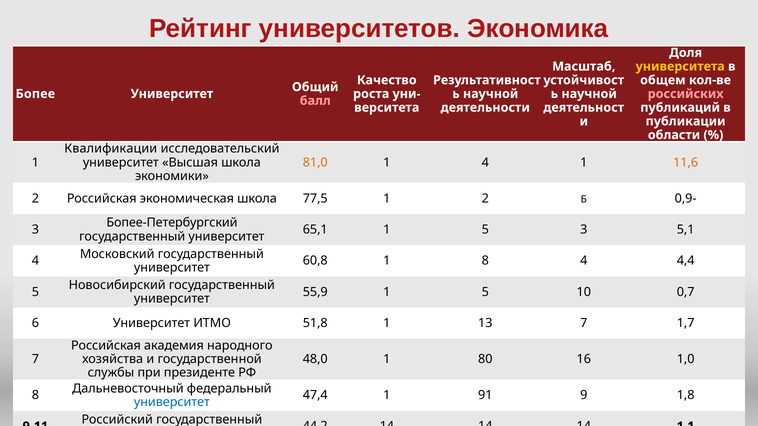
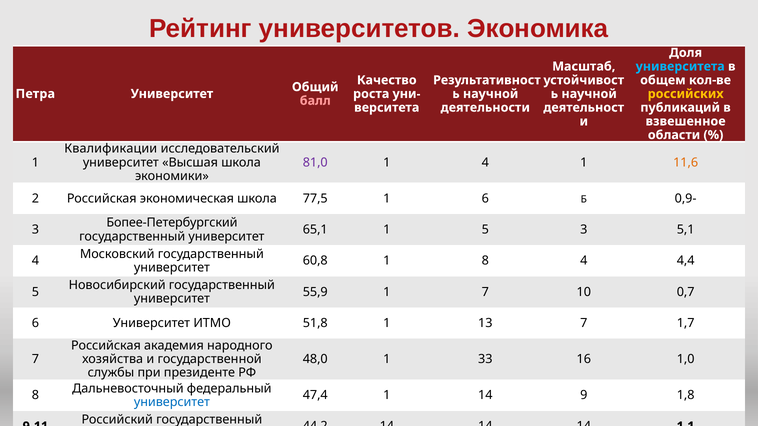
университета colour: yellow -> light blue (680, 66)
Бопее: Бопее -> Петра (35, 94)
российских colour: pink -> yellow (686, 94)
публикации: публикации -> взвешенное (686, 121)
81,0 colour: orange -> purple (315, 163)
1 2: 2 -> 6 (485, 199)
55,9 1 5: 5 -> 7 (485, 292)
80: 80 -> 33 (485, 359)
1 91: 91 -> 14 (485, 396)
